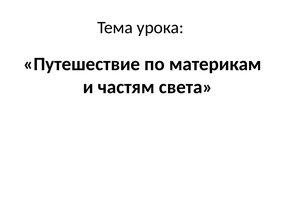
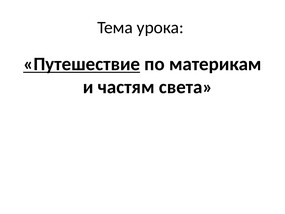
Путешествие underline: none -> present (82, 64)
